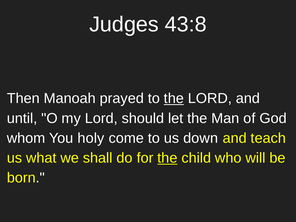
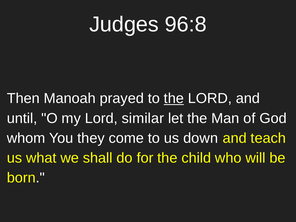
43:8: 43:8 -> 96:8 (186, 24)
should: should -> similar (143, 118)
holy: holy -> they (91, 138)
the underline: present -> none (167, 158)
